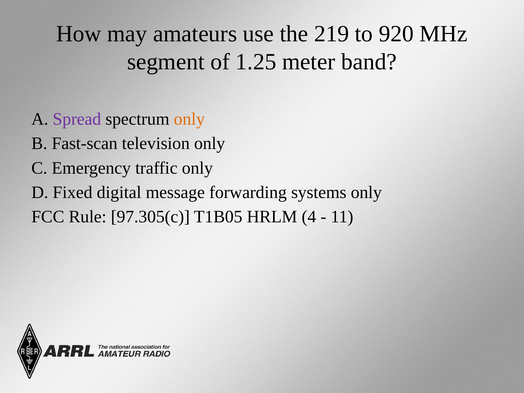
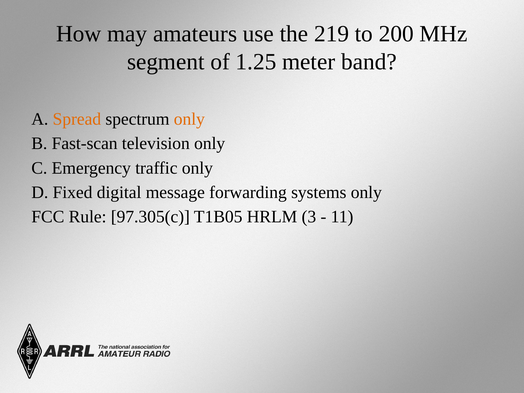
920: 920 -> 200 (396, 34)
Spread colour: purple -> orange (77, 119)
4: 4 -> 3 (309, 217)
